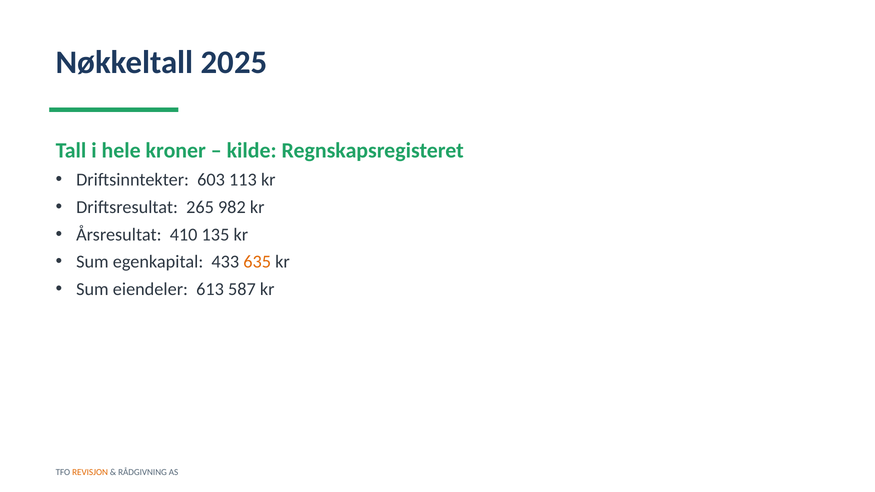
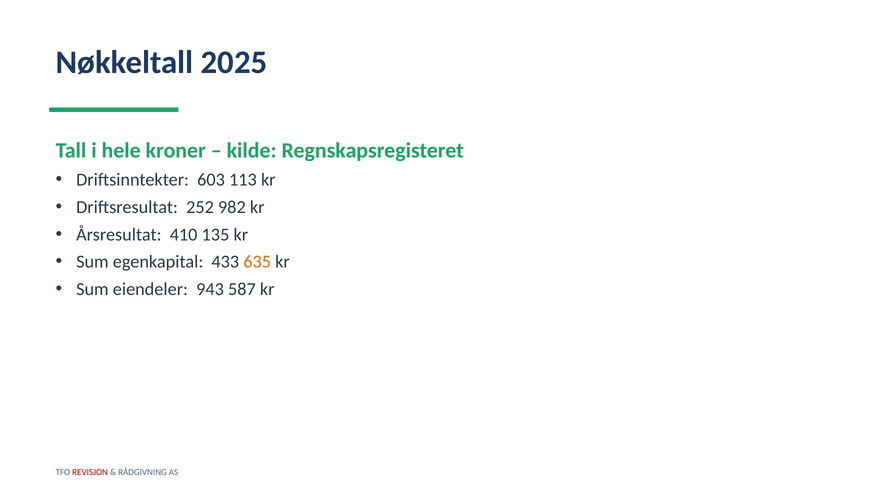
265: 265 -> 252 (200, 207)
613: 613 -> 943 (210, 289)
REVISJON colour: orange -> red (90, 472)
